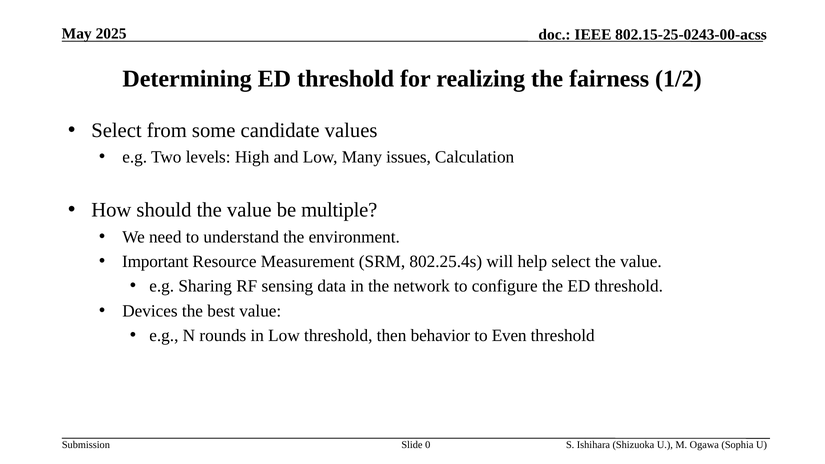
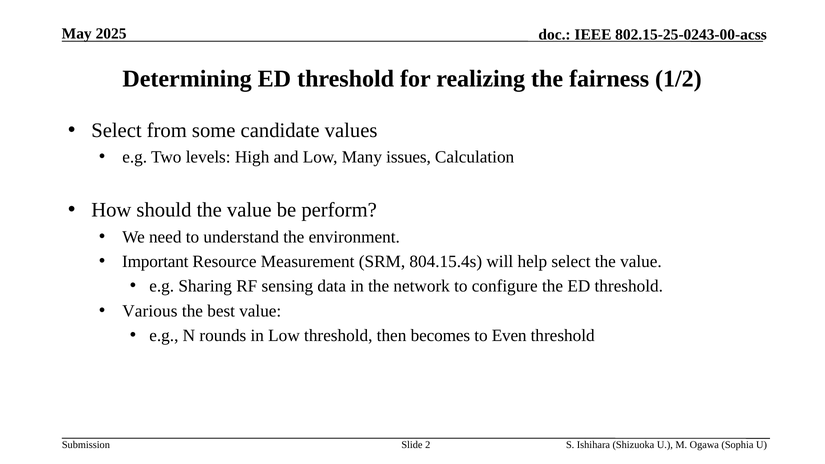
multiple: multiple -> perform (339, 210)
802.25.4s: 802.25.4s -> 804.15.4s (446, 262)
Devices: Devices -> Various (150, 311)
behavior: behavior -> becomes (440, 336)
0: 0 -> 2 (428, 445)
